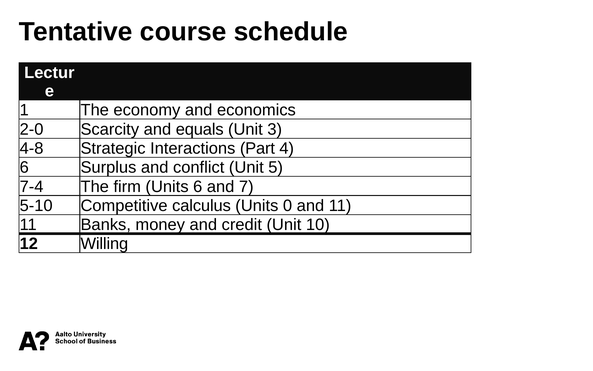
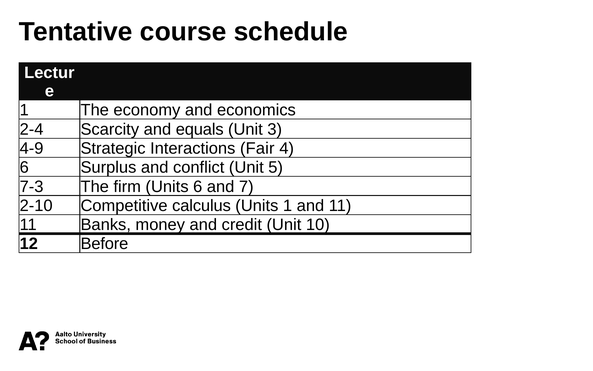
2-0: 2-0 -> 2-4 (32, 129)
4-8: 4-8 -> 4-9 (32, 148)
Part: Part -> Fair (257, 148)
7-4: 7-4 -> 7-3 (32, 186)
5-10: 5-10 -> 2-10 (36, 205)
Units 0: 0 -> 1 (288, 205)
Willing: Willing -> Before (104, 244)
